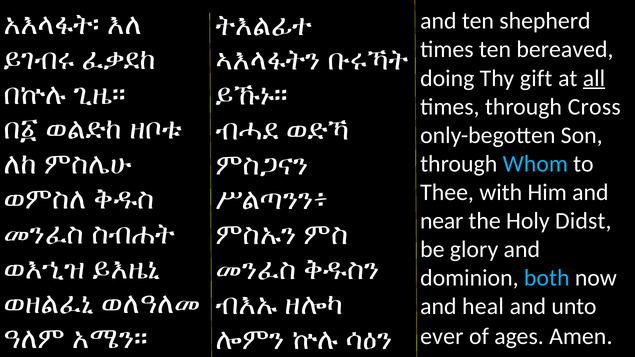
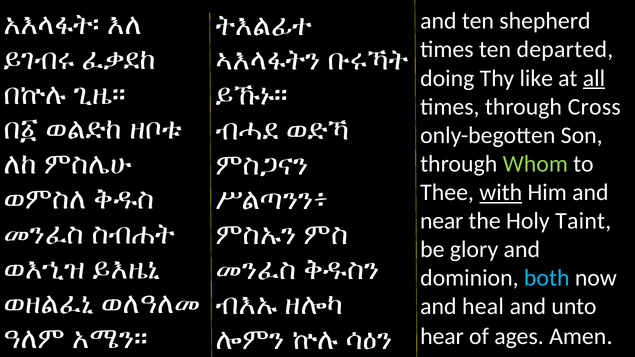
bereaved: bereaved -> departed (565, 50)
gift: gift -> like (536, 78)
Whom colour: light blue -> light green (535, 164)
with underline: none -> present (501, 193)
Didst: Didst -> Taint (583, 221)
ever: ever -> hear (442, 337)
